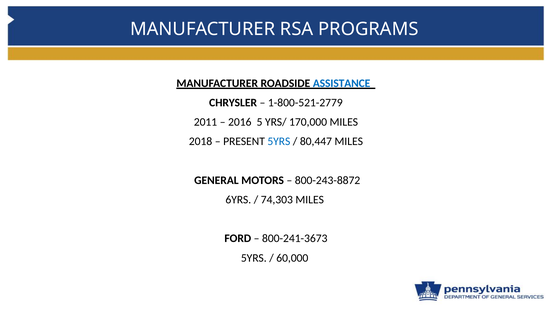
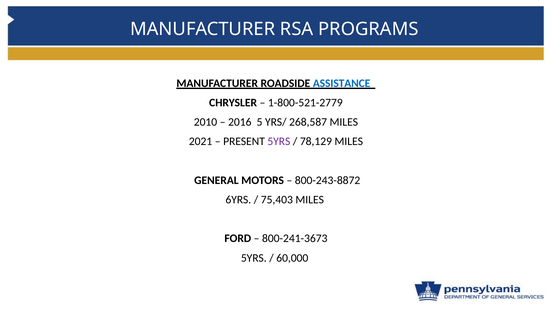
2011: 2011 -> 2010 (205, 122)
170,000: 170,000 -> 268,587 (308, 122)
2018: 2018 -> 2021 (201, 141)
5YRS colour: blue -> purple (279, 141)
80,447: 80,447 -> 78,129 (316, 141)
74,303: 74,303 -> 75,403 (277, 199)
